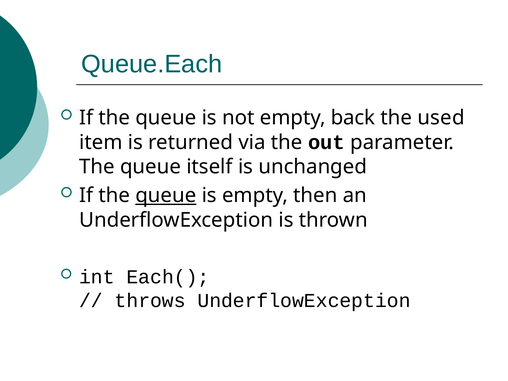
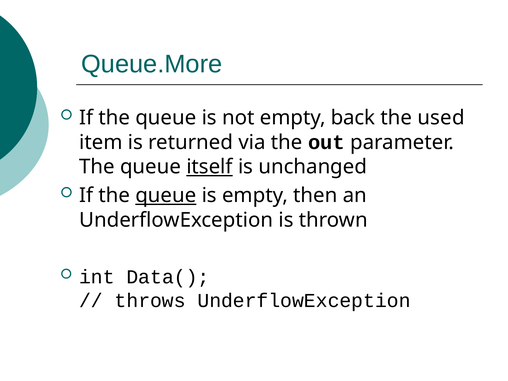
Queue.Each: Queue.Each -> Queue.More (152, 64)
itself underline: none -> present (209, 167)
Each(: Each( -> Data( (168, 277)
